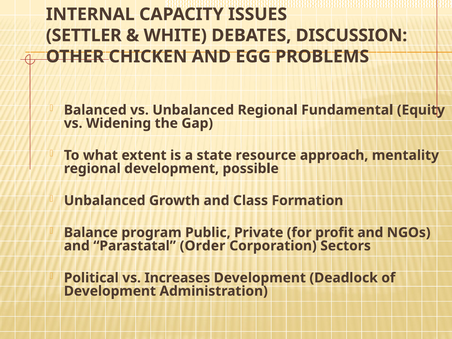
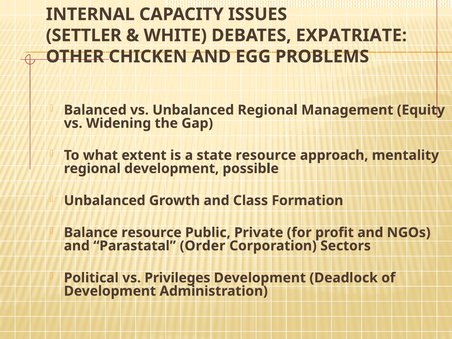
DISCUSSION: DISCUSSION -> EXPATRIATE (351, 35)
Fundamental: Fundamental -> Management (347, 110)
Balance program: program -> resource (152, 233)
Increases: Increases -> Privileges (177, 278)
